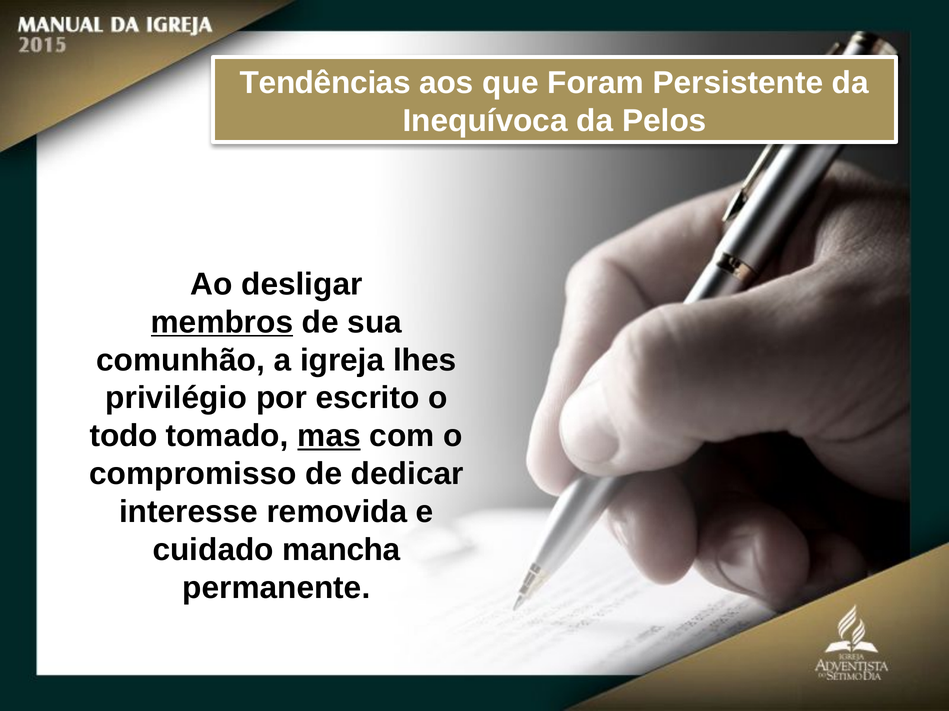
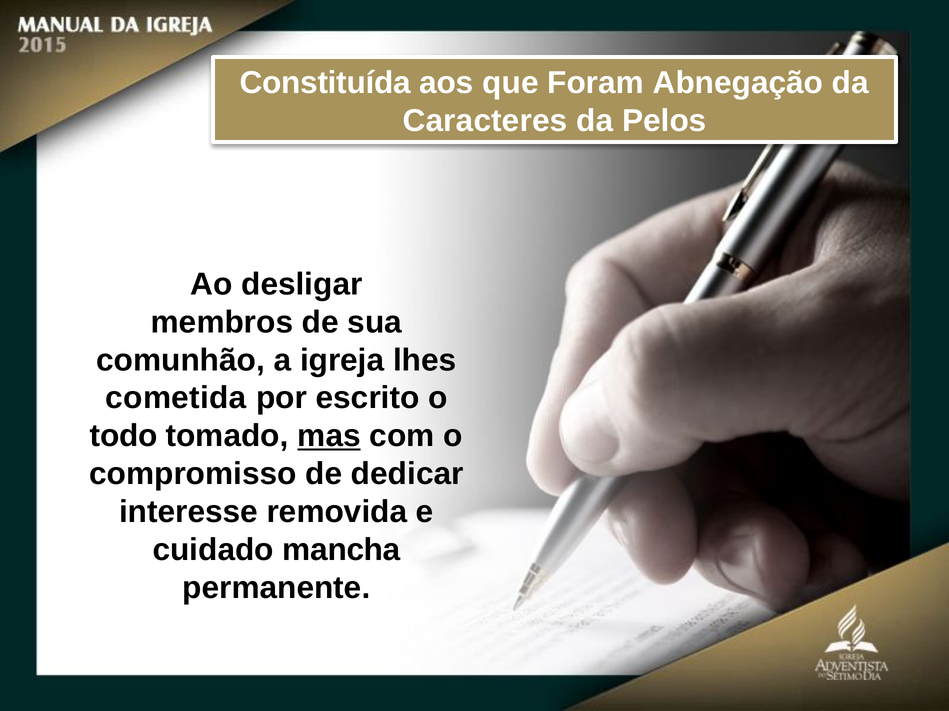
Tendências: Tendências -> Constituída (325, 83)
Persistente: Persistente -> Abnegação (738, 83)
Inequívoca: Inequívoca -> Caracteres (485, 121)
membros underline: present -> none (222, 323)
privilégio: privilégio -> cometida (176, 398)
